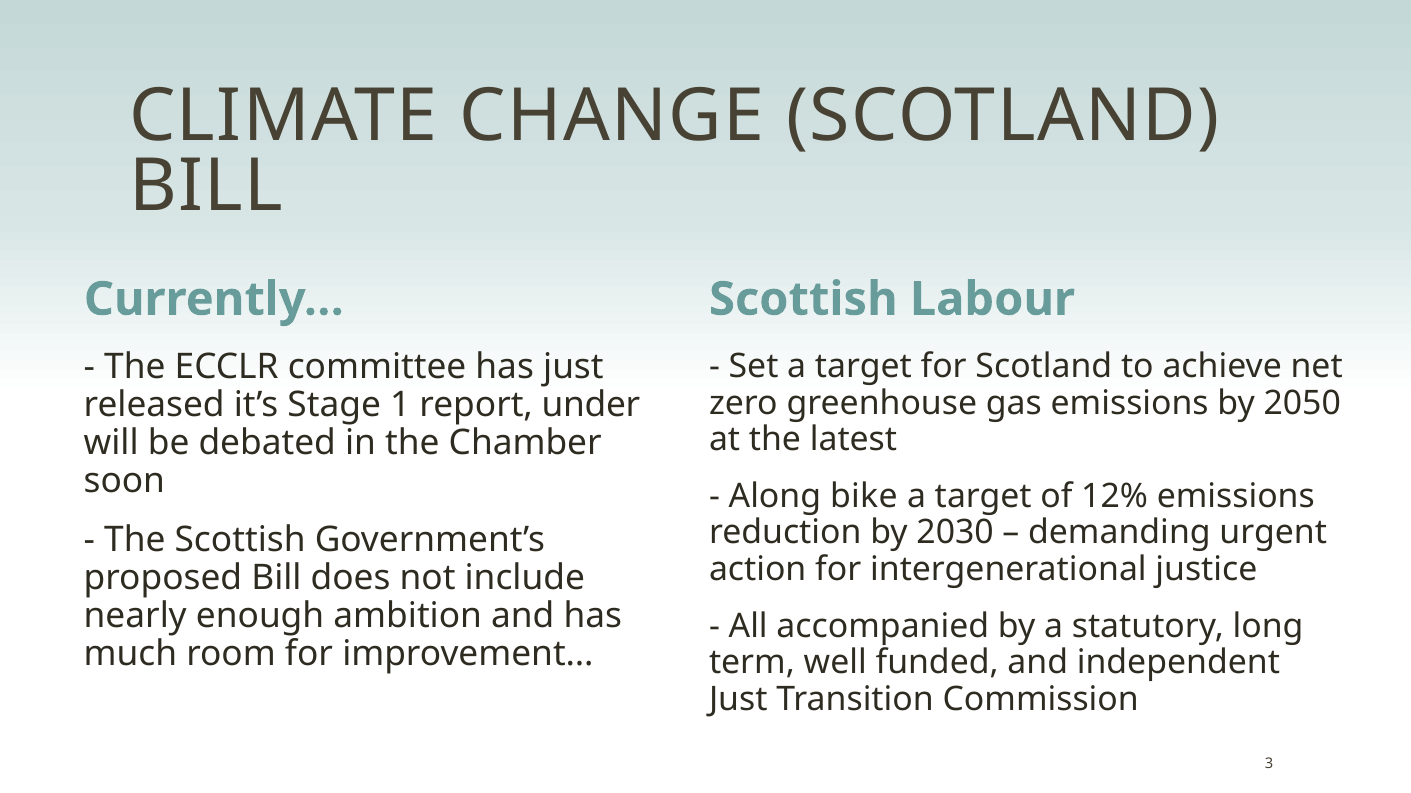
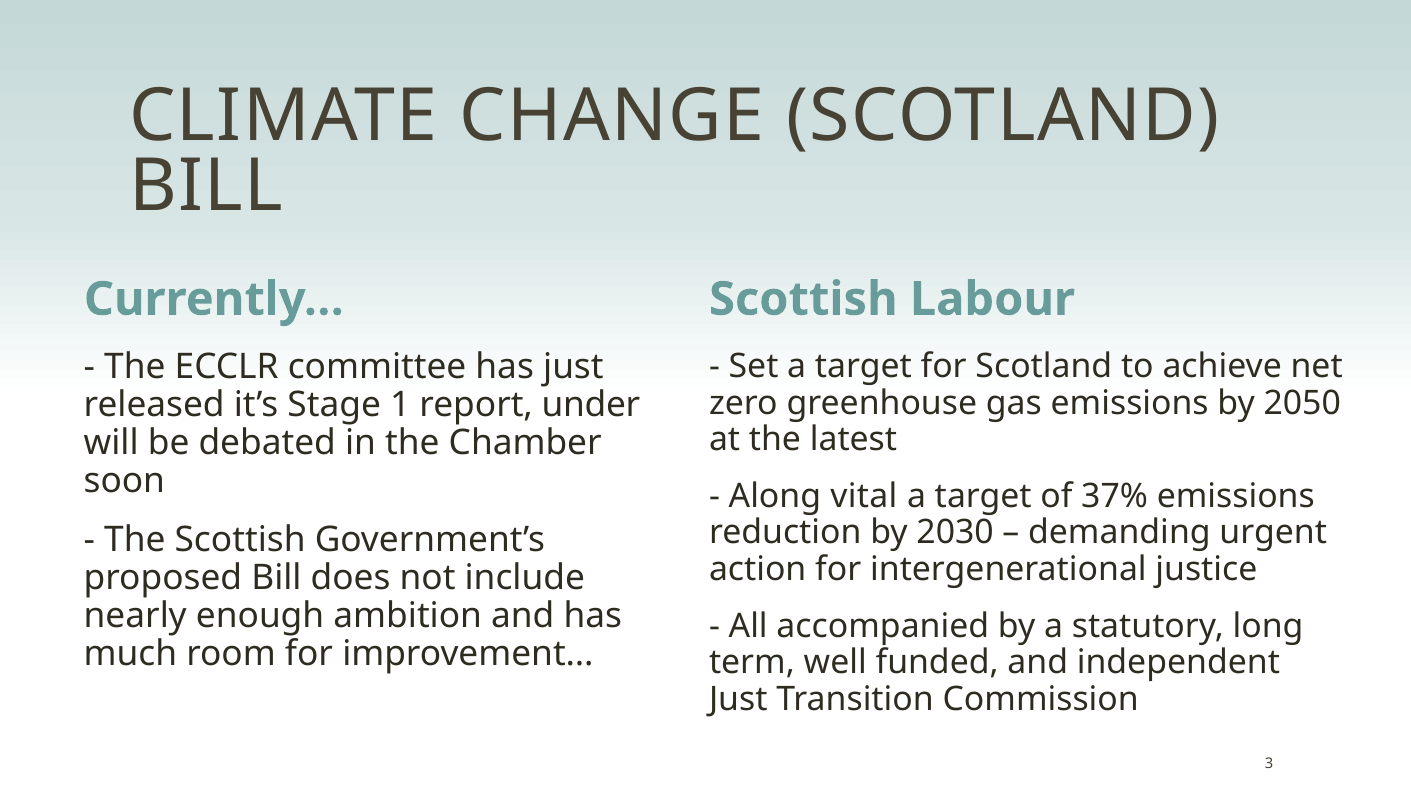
bike: bike -> vital (864, 497)
12%: 12% -> 37% (1115, 497)
